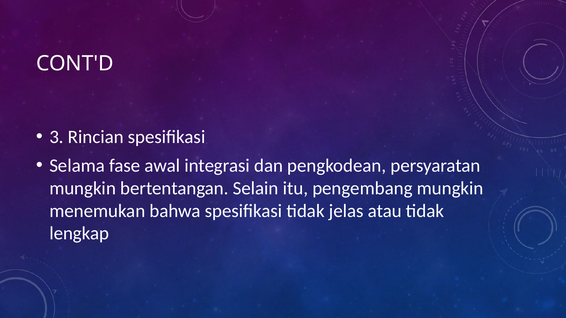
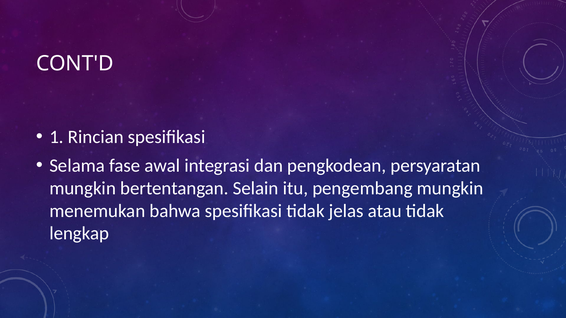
3: 3 -> 1 (57, 137)
